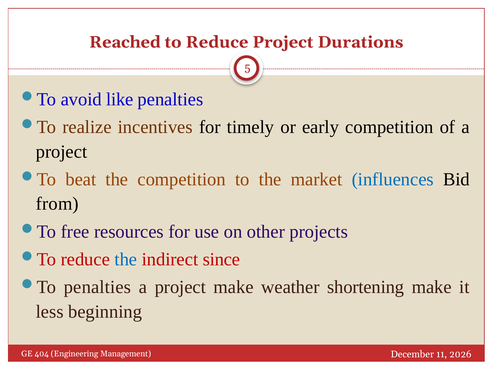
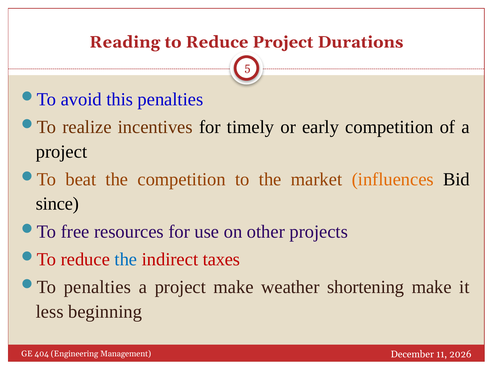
Reached: Reached -> Reading (125, 42)
like: like -> this (120, 99)
influences colour: blue -> orange (393, 179)
from: from -> since (58, 204)
since: since -> taxes (221, 259)
